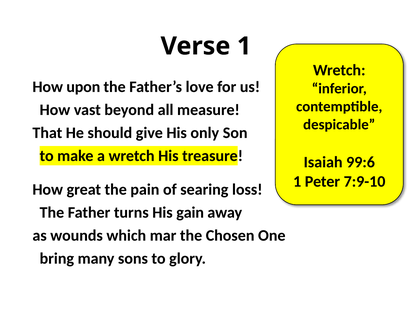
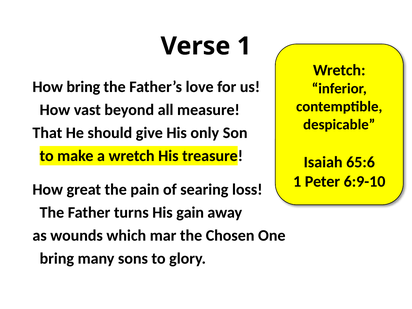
How upon: upon -> bring (83, 87)
99:6: 99:6 -> 65:6 (361, 162)
7:9-10: 7:9-10 -> 6:9-10 (365, 182)
